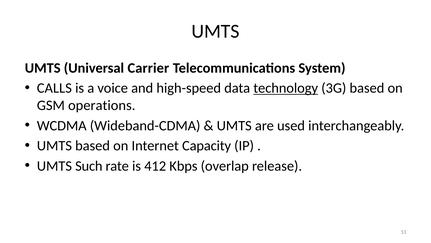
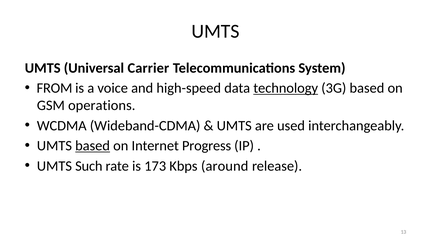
CALLS: CALLS -> FROM (54, 88)
based underline: none -> present (93, 145)
Capacity: Capacity -> Progress (207, 145)
412: 412 -> 173 (155, 166)
overlap: overlap -> around (225, 166)
